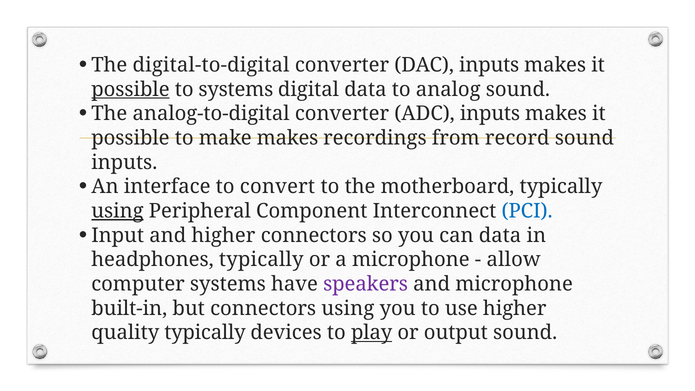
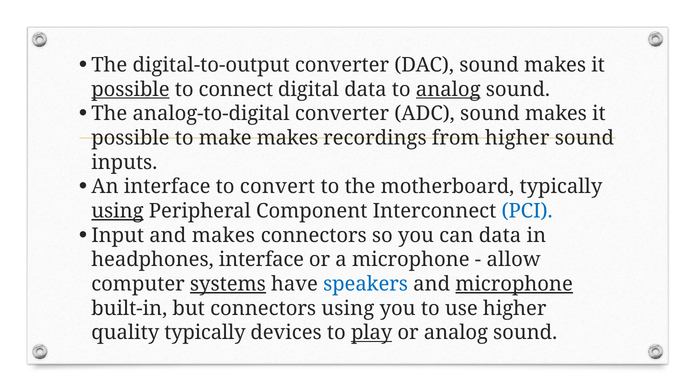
digital-to-digital: digital-to-digital -> digital-to-output (211, 65)
DAC inputs: inputs -> sound (489, 65)
to systems: systems -> connect (236, 89)
analog underline: none -> present (448, 89)
ADC inputs: inputs -> sound (490, 114)
from record: record -> higher (517, 138)
and higher: higher -> makes (223, 235)
headphones typically: typically -> interface (261, 260)
systems underline: none -> present (228, 284)
speakers colour: purple -> blue (366, 284)
microphone underline: none -> present (514, 284)
or output: output -> analog (456, 333)
